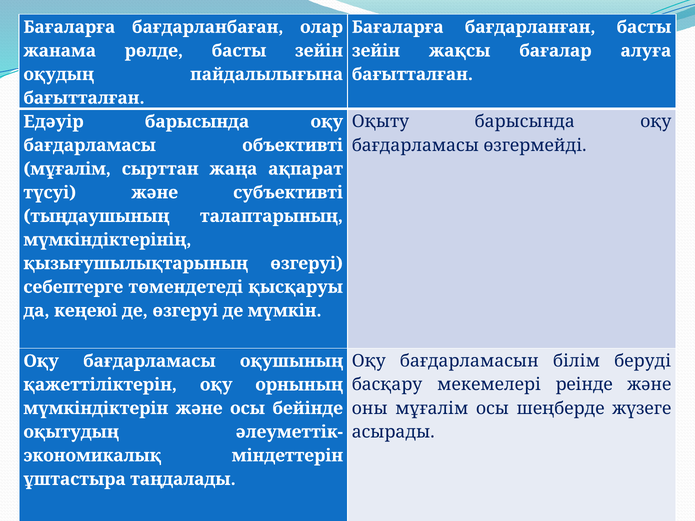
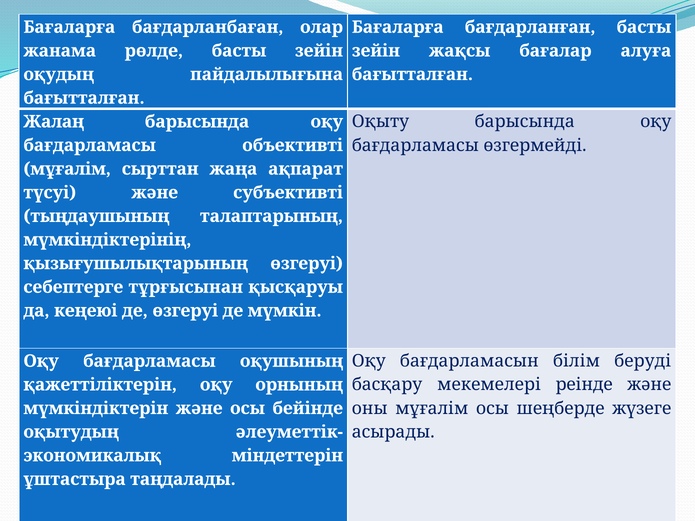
Едәуір: Едәуір -> Жалаң (54, 122)
төмендетеді: төмендетеді -> тұрғысынан (186, 287)
